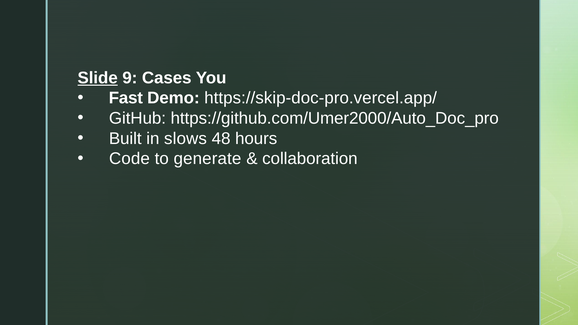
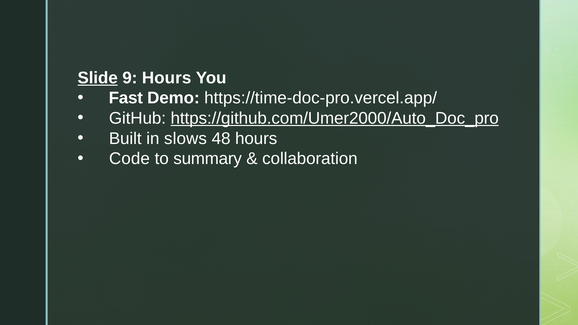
9 Cases: Cases -> Hours (167, 78)
https://skip-doc-pro.vercel.app/: https://skip-doc-pro.vercel.app/ -> https://time-doc-pro.vercel.app/ (321, 98)
https://github.com/Umer2000/Auto_Doc_pro underline: none -> present (335, 118)
generate: generate -> summary (208, 159)
